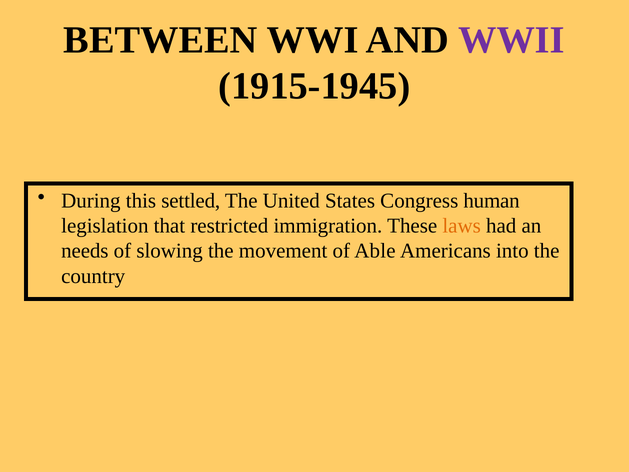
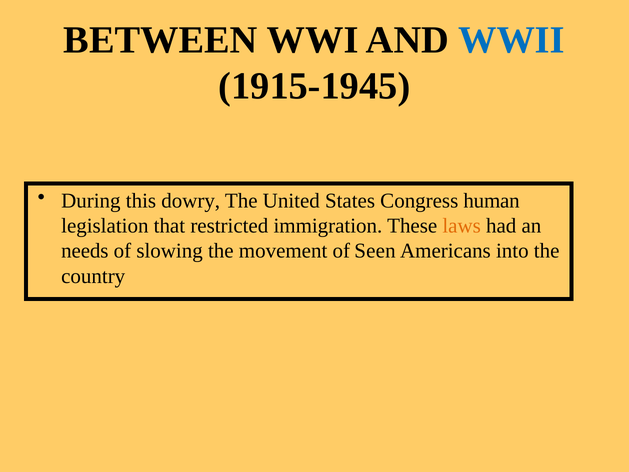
WWII colour: purple -> blue (511, 40)
settled: settled -> dowry (191, 201)
Able: Able -> Seen (375, 251)
